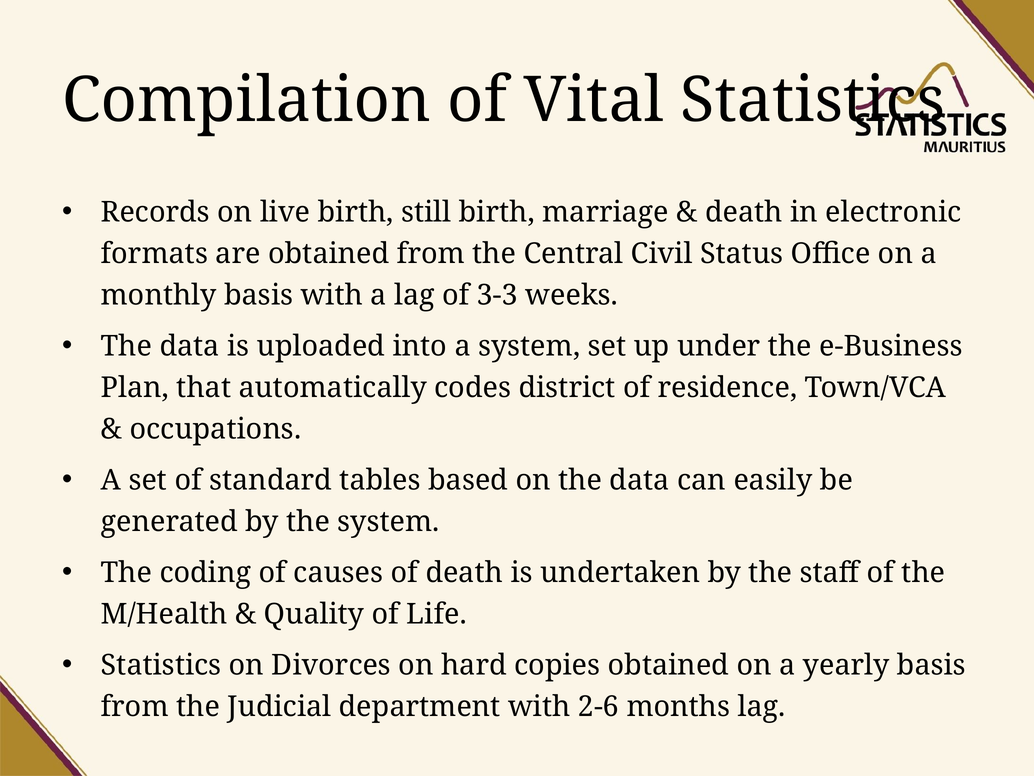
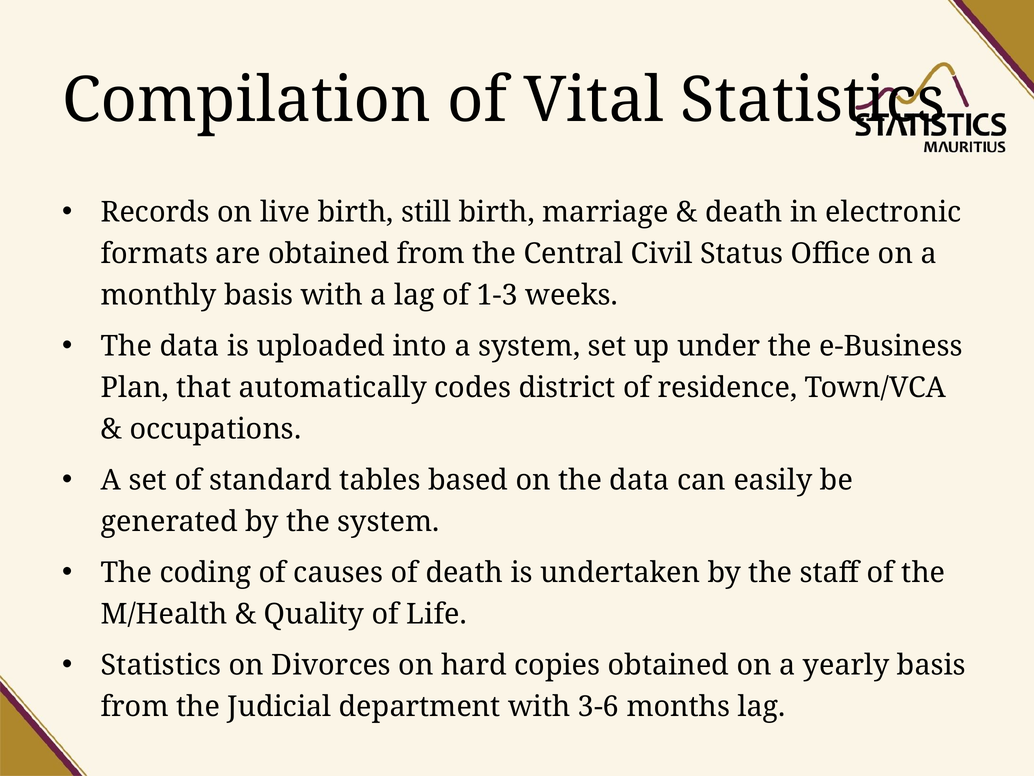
3-3: 3-3 -> 1-3 (497, 295)
2-6: 2-6 -> 3-6 (598, 706)
